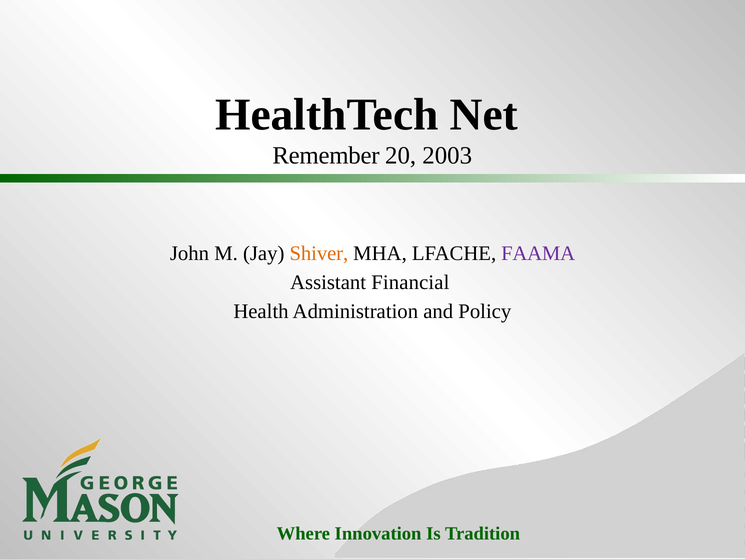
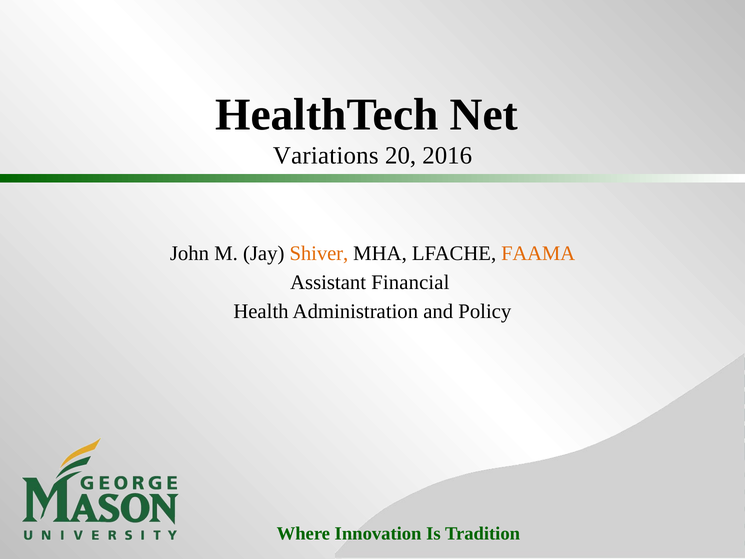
Remember: Remember -> Variations (326, 156)
2003: 2003 -> 2016 (447, 156)
FAAMA colour: purple -> orange (538, 254)
